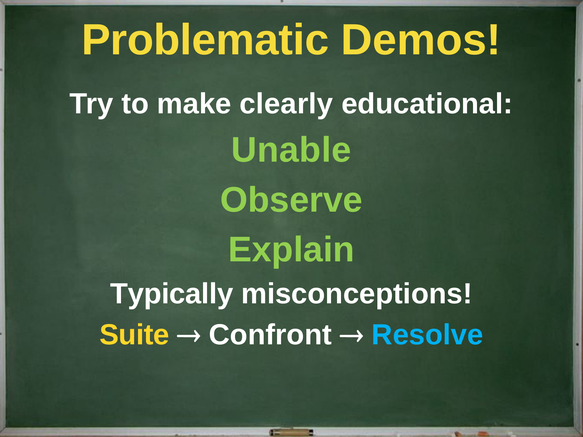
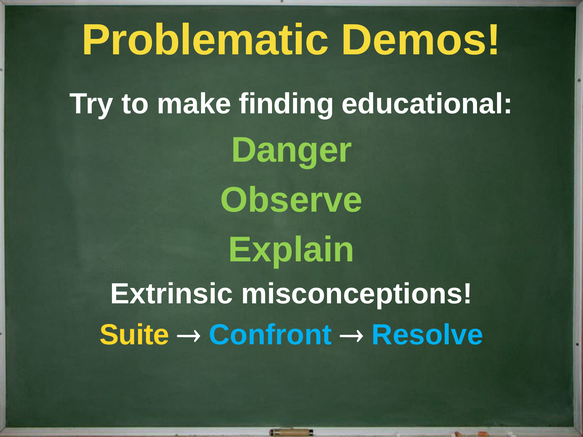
clearly: clearly -> finding (287, 104)
Unable: Unable -> Danger (292, 150)
Typically: Typically -> Extrinsic (172, 294)
Confront colour: white -> light blue (270, 335)
